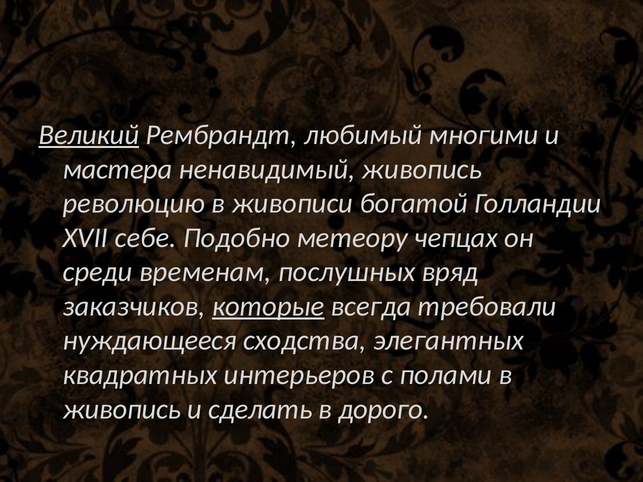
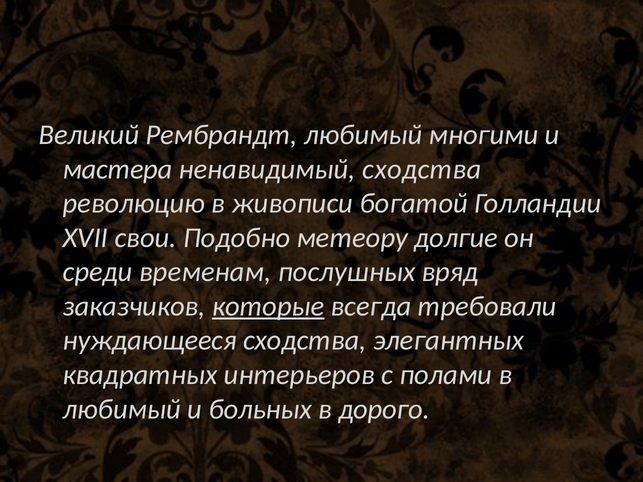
Великий underline: present -> none (89, 135)
ненавидимый живопись: живопись -> сходства (422, 169)
себе: себе -> свои (146, 238)
чепцах: чепцах -> долгие (456, 238)
живопись: живопись -> любимый (122, 409)
сделать: сделать -> больных (260, 409)
